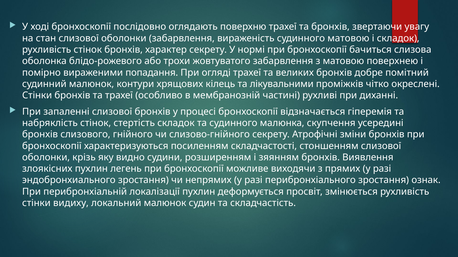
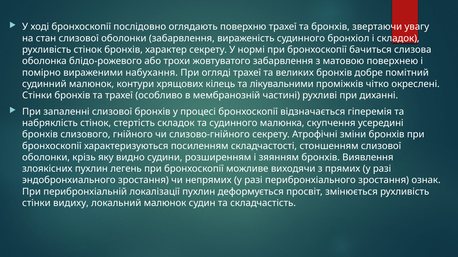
судинного матовою: матовою -> бронхіол (348, 38)
попадання: попадання -> набухання (152, 73)
